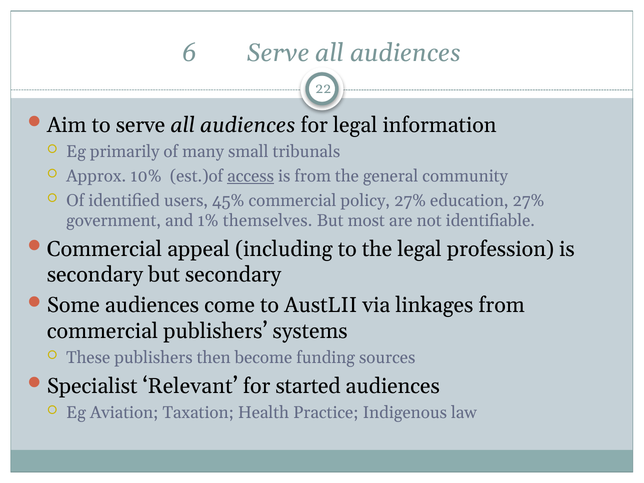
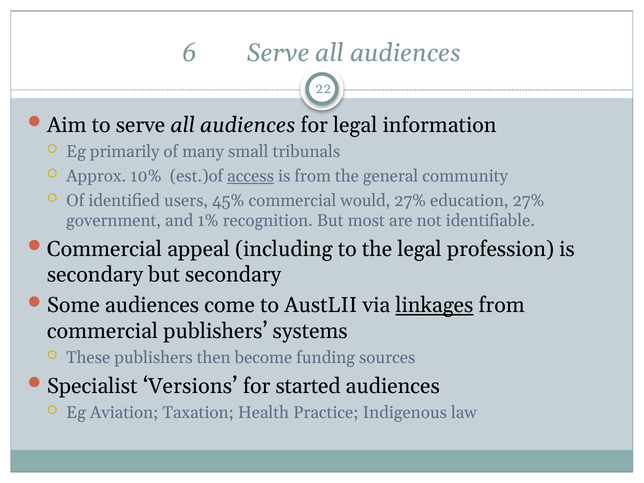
policy: policy -> would (365, 200)
themselves: themselves -> recognition (268, 221)
linkages underline: none -> present (434, 305)
Relevant: Relevant -> Versions (190, 386)
